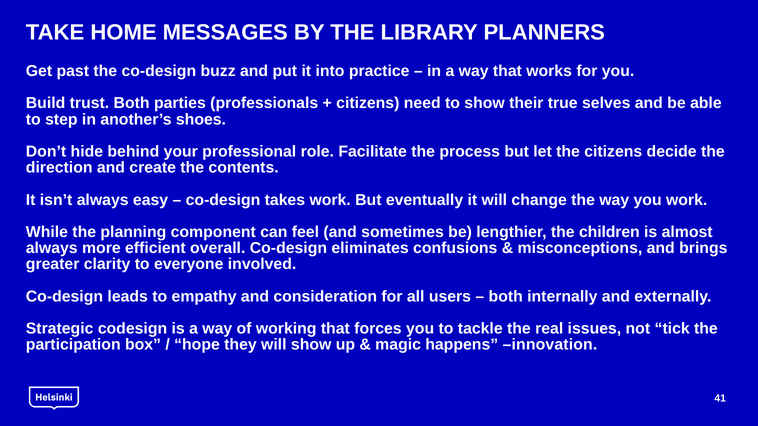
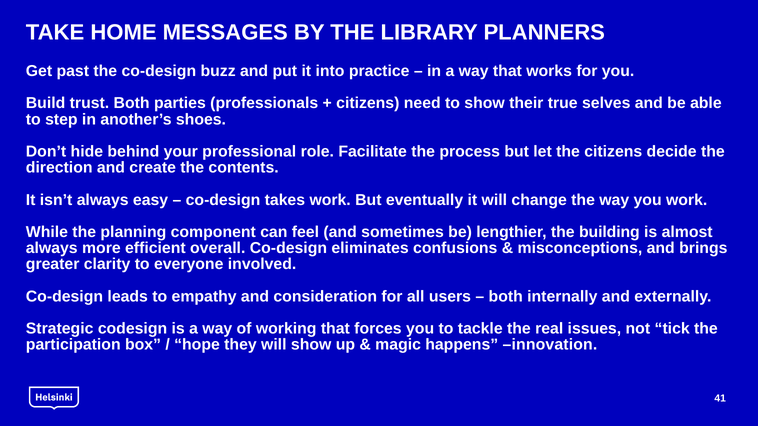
children: children -> building (609, 232)
